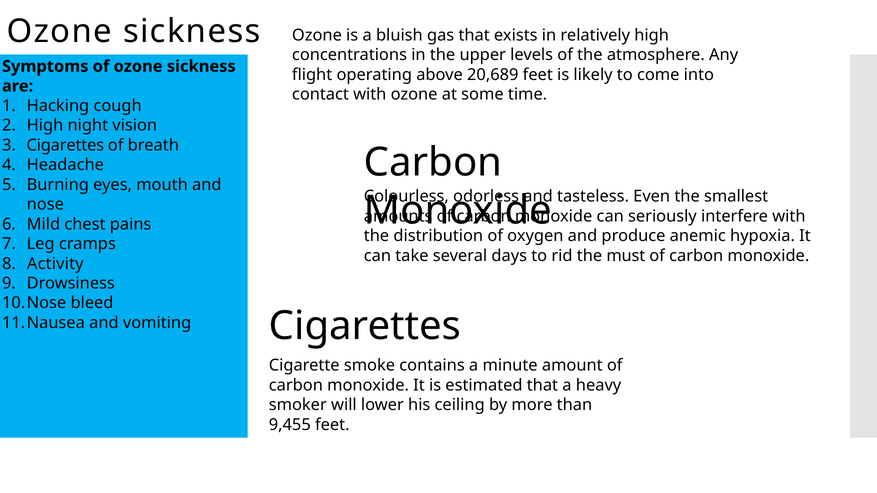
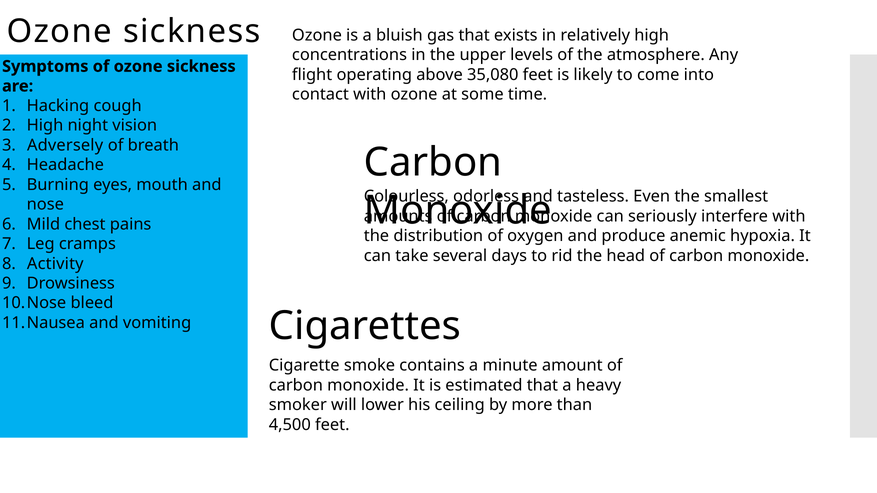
20,689: 20,689 -> 35,080 (493, 75)
Cigarettes: Cigarettes -> Adversely (65, 145)
must: must -> head (626, 256)
9,455: 9,455 -> 4,500 (290, 425)
